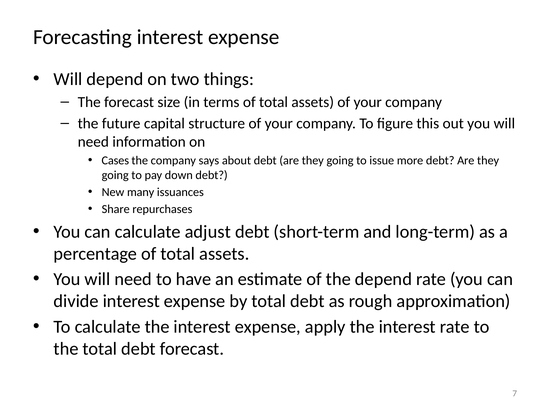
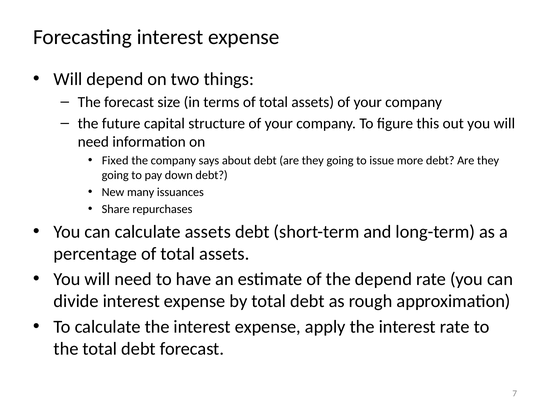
Cases: Cases -> Fixed (115, 161)
calculate adjust: adjust -> assets (208, 232)
